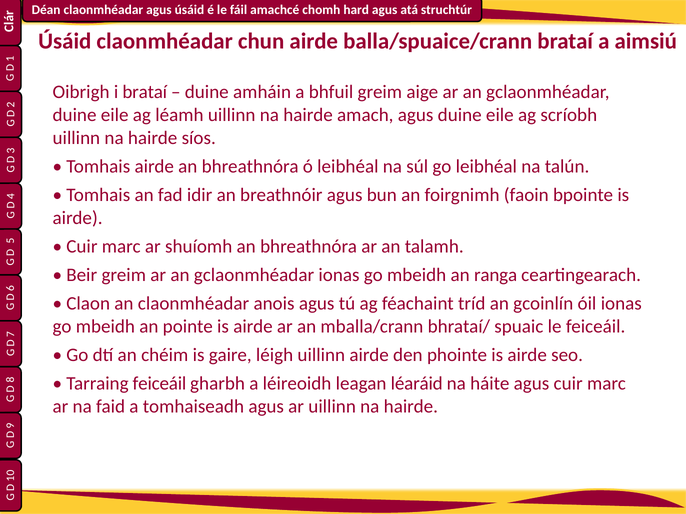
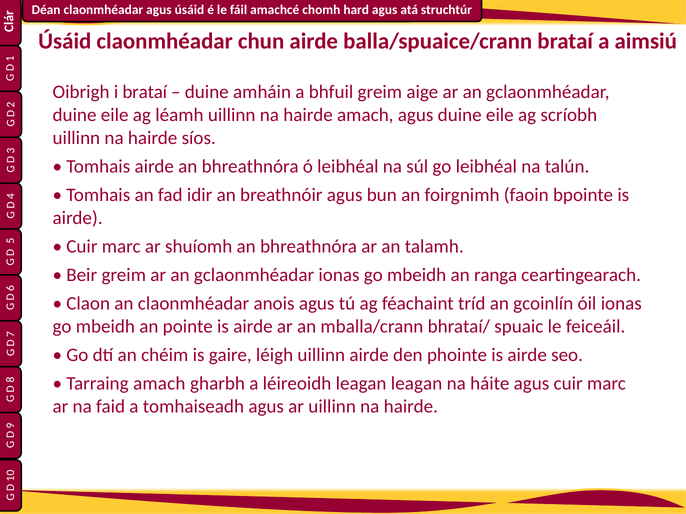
Tarraing feiceáil: feiceáil -> amach (159, 384)
leagan léaráid: léaráid -> leagan (417, 384)
